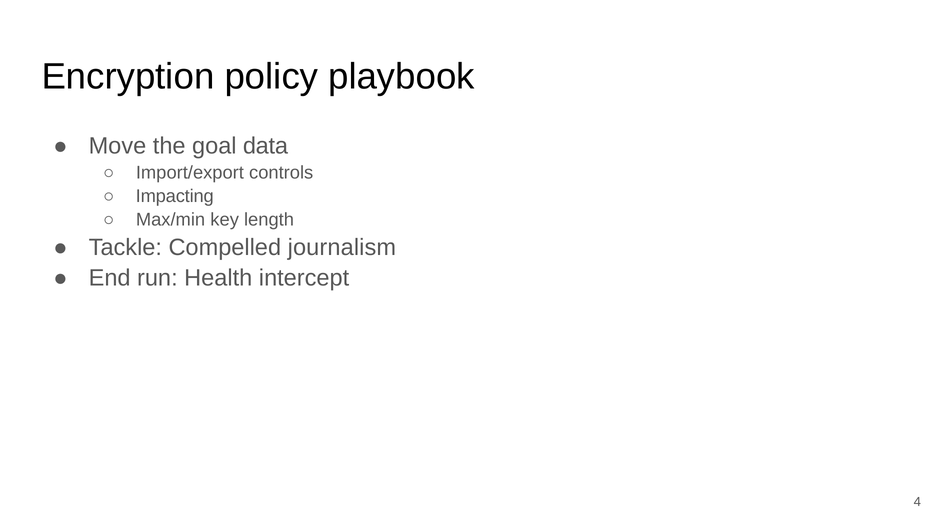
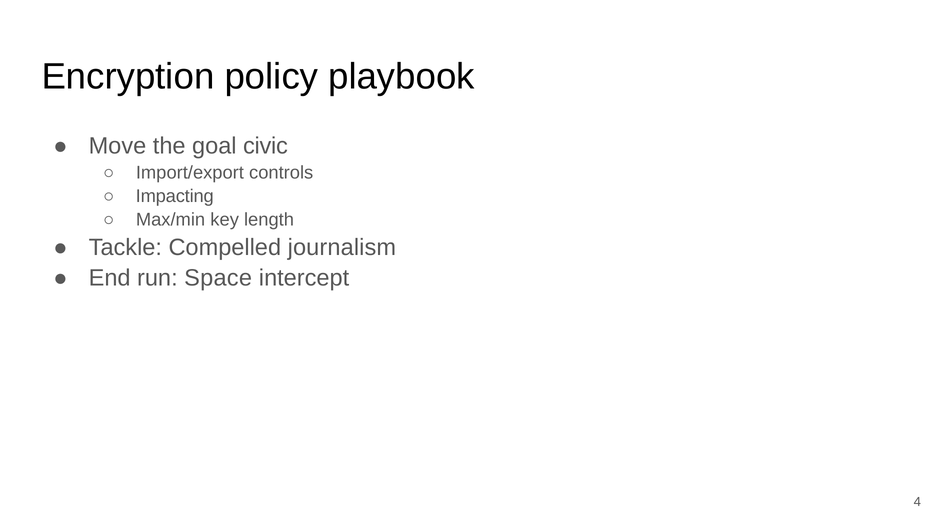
data: data -> civic (265, 146)
Health: Health -> Space (218, 278)
